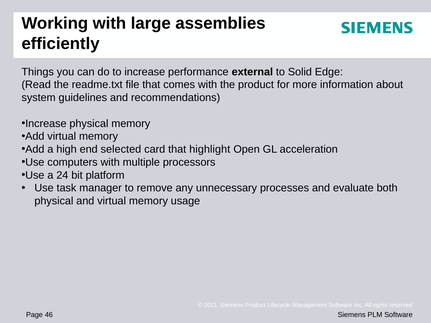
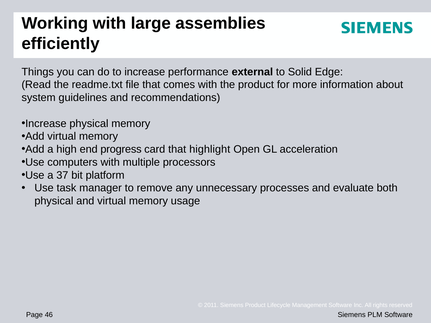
selected: selected -> progress (121, 149)
24: 24 -> 37 (62, 175)
